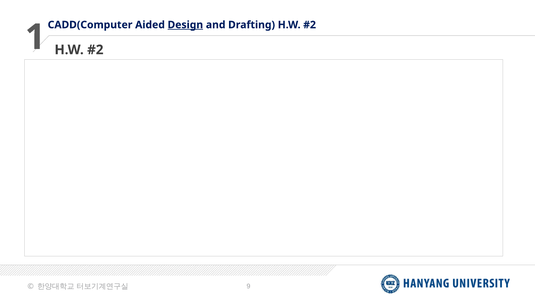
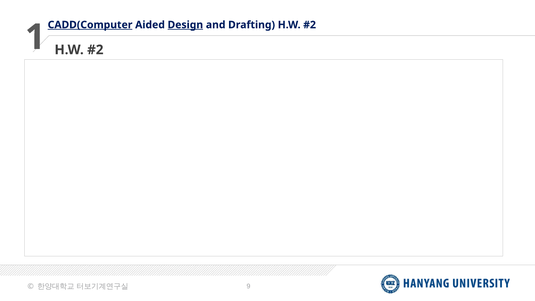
CADD(Computer underline: none -> present (90, 25)
